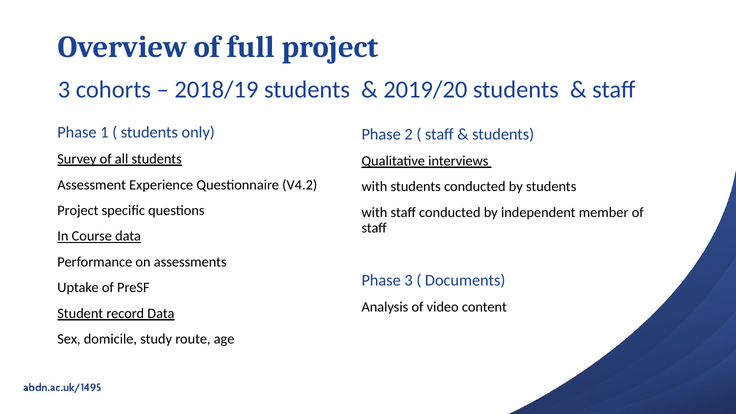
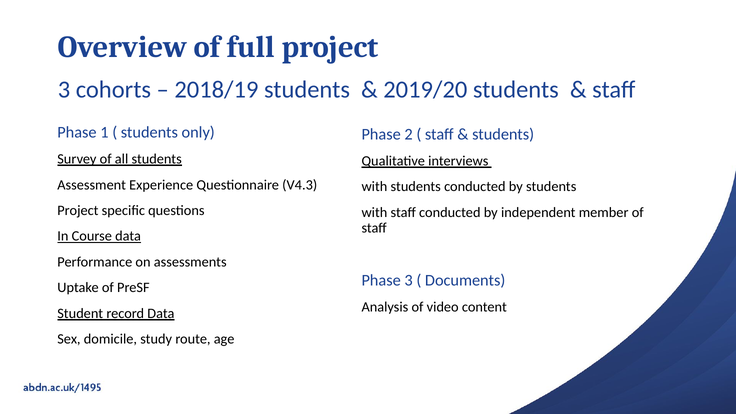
V4.2: V4.2 -> V4.3 (300, 185)
